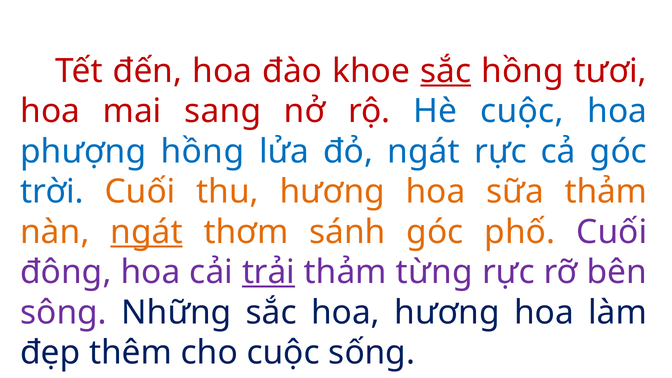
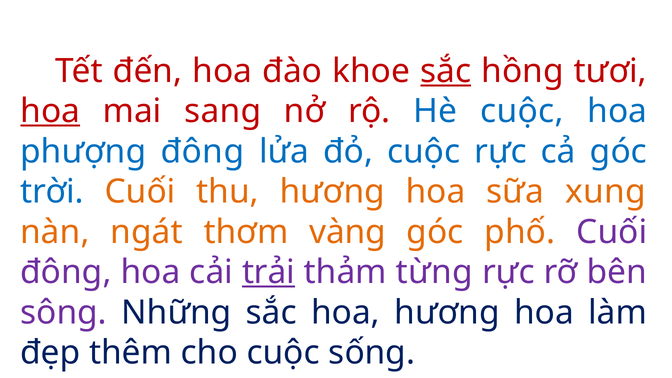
hoa underline: none -> present (50, 111)
phượng hồng: hồng -> đông (202, 152)
đỏ ngát: ngát -> cuộc (424, 152)
sữa thảm: thảm -> xung (606, 192)
ngát underline: present -> none (147, 232)
sánh: sánh -> vàng (348, 232)
